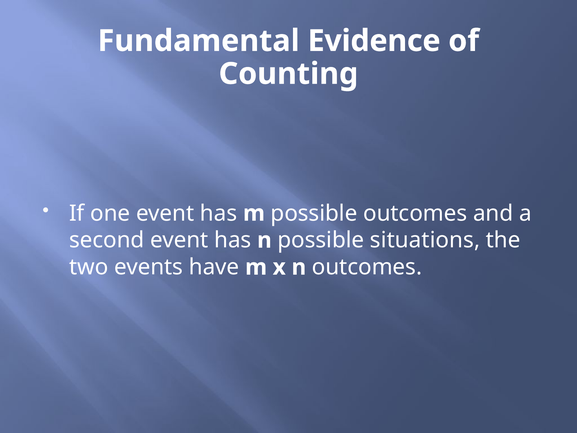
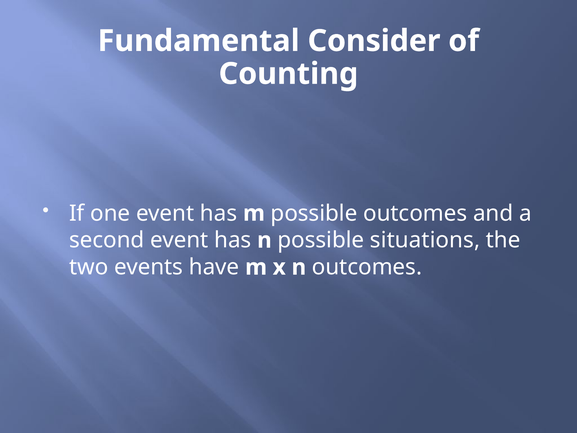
Evidence: Evidence -> Consider (374, 41)
